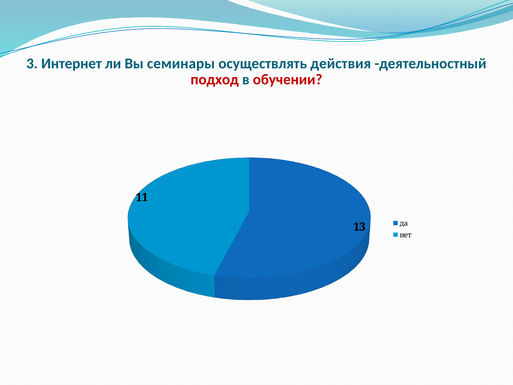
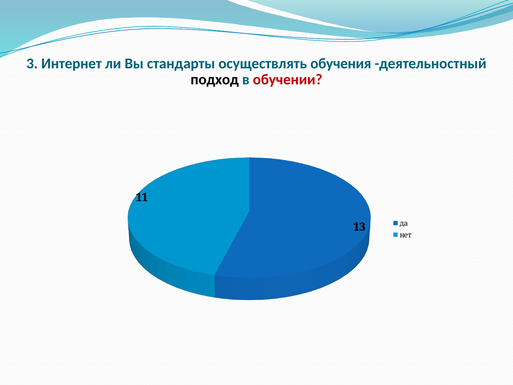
семинары: семинары -> стандарты (181, 64)
действия: действия -> обучения (341, 64)
подход colour: red -> black (215, 80)
